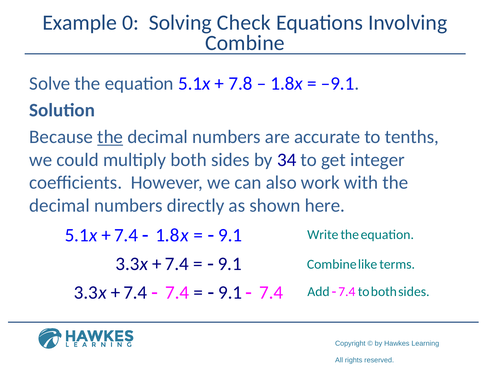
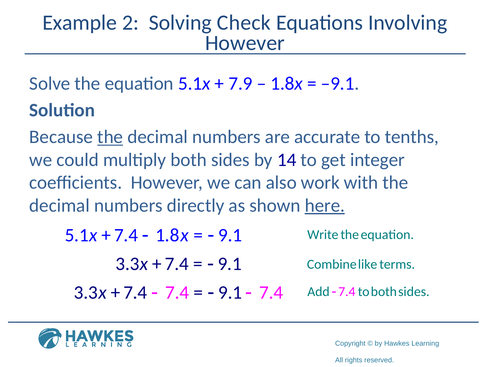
0: 0 -> 2 (130, 23)
Combine: Combine -> However (245, 43)
7.8: 7.8 -> 7.9 (240, 84)
34: 34 -> 14 (287, 160)
here underline: none -> present (325, 206)
